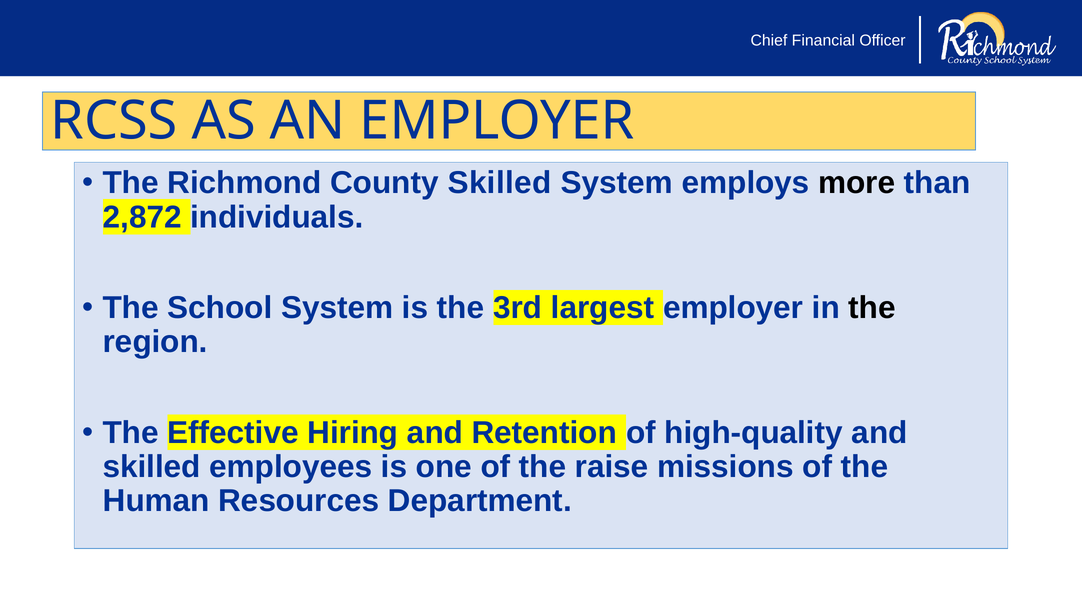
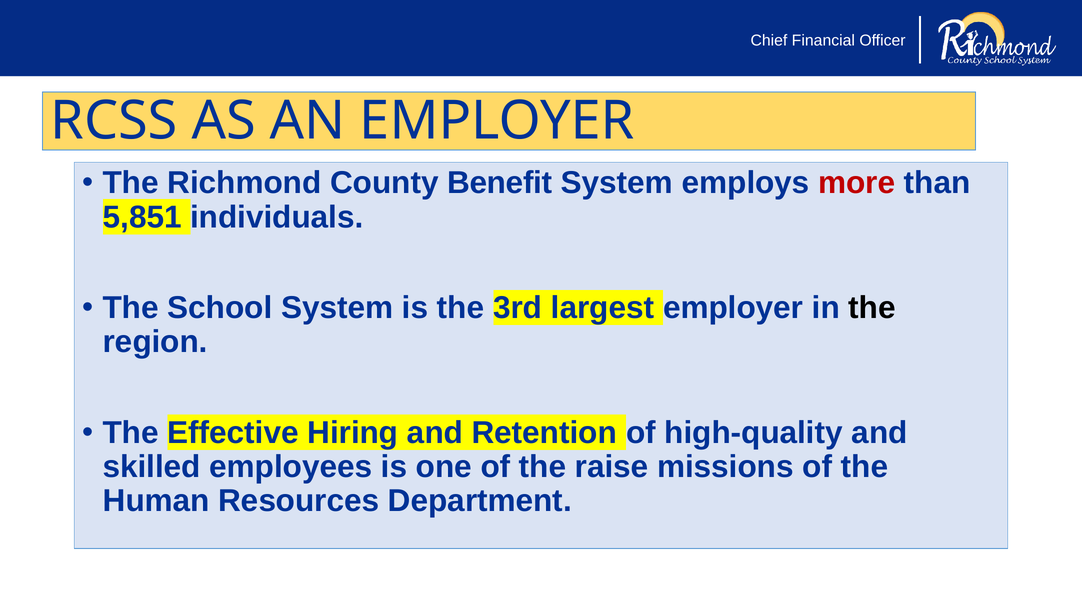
County Skilled: Skilled -> Benefit (500, 183)
more colour: black -> red (857, 183)
2,872: 2,872 -> 5,851 (142, 217)
